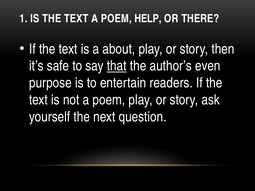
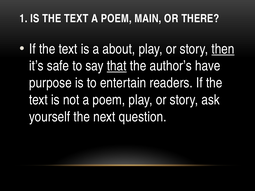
HELP: HELP -> MAIN (148, 19)
then underline: none -> present (223, 49)
even: even -> have (208, 66)
